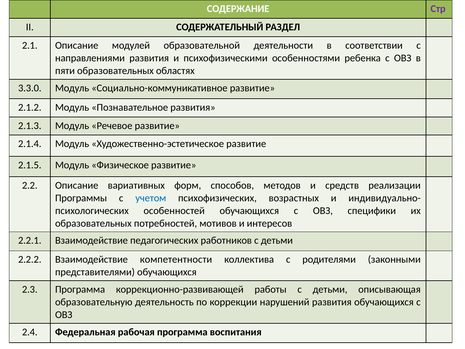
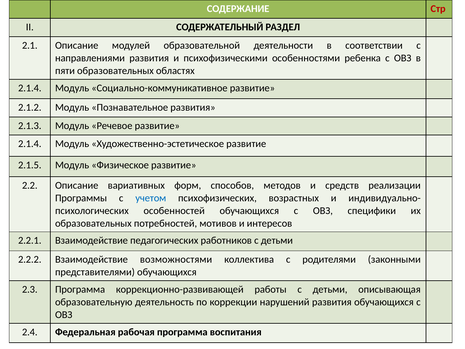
Стр colour: purple -> red (438, 9)
3.3.0: 3.3.0 -> 2.1.4 (30, 88)
компетентности: компетентности -> возможностями (176, 259)
